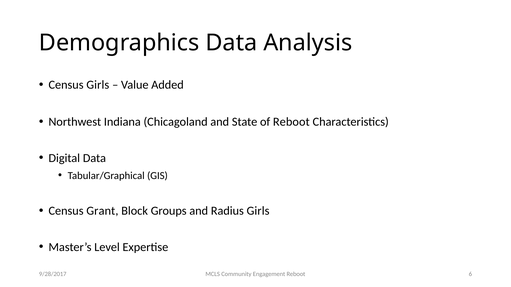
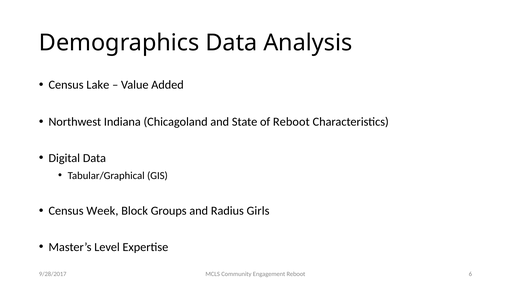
Census Girls: Girls -> Lake (98, 85)
Grant: Grant -> Week (102, 211)
